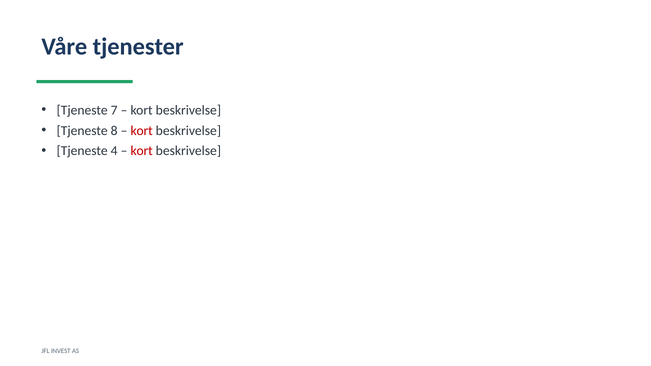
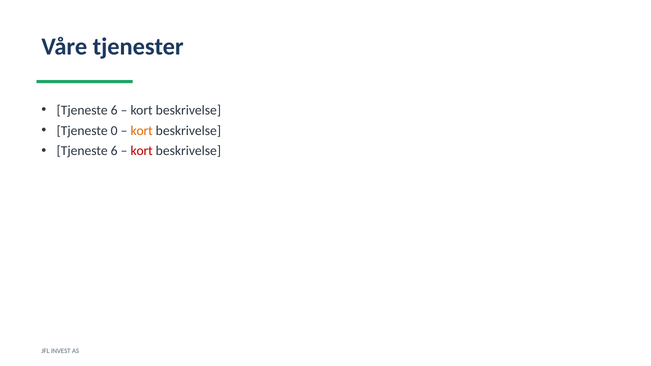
7: 7 -> 6 (114, 110)
8: 8 -> 0 (114, 131)
kort colour: red -> orange (142, 131)
4: 4 -> 6 (114, 151)
